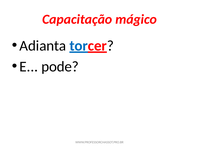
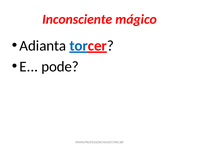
Capacitação: Capacitação -> Inconsciente (77, 19)
